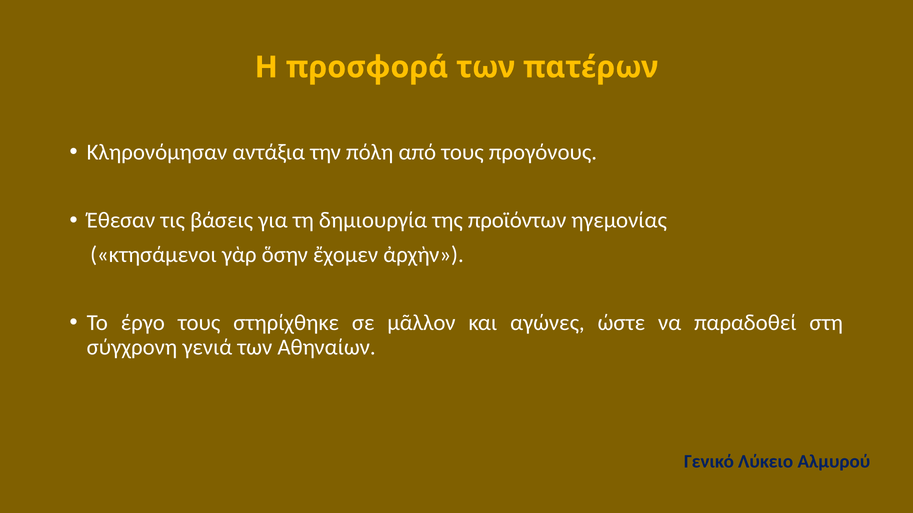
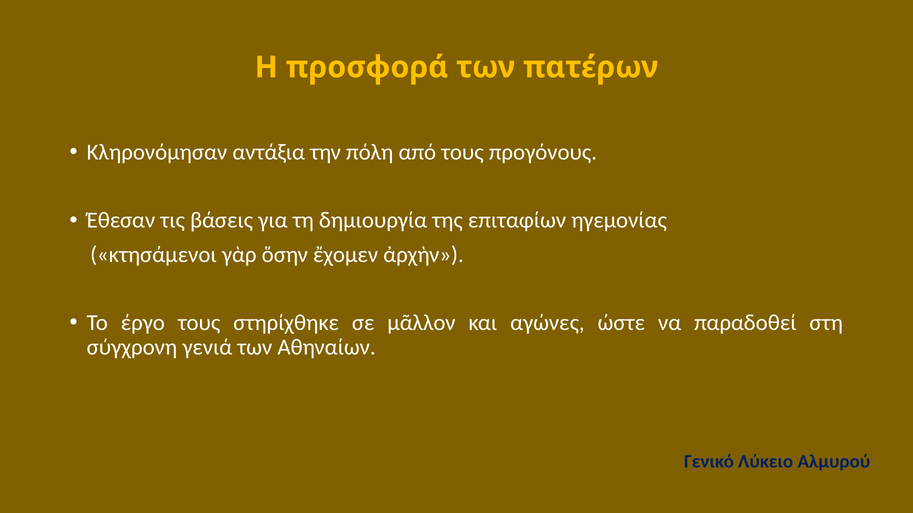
προϊόντων: προϊόντων -> επιταφίων (517, 221)
